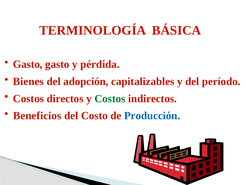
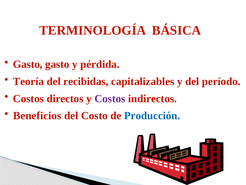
Bienes: Bienes -> Teoría (28, 81)
adopción: adopción -> recibidas (86, 81)
Costos colour: green -> purple (110, 98)
